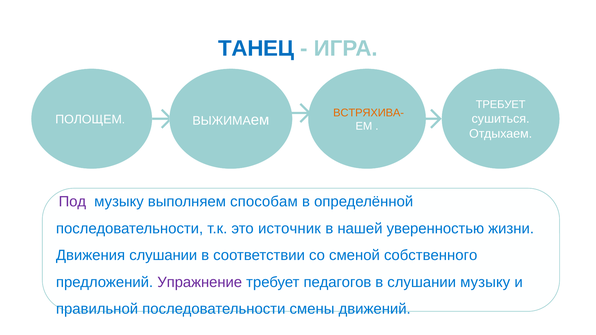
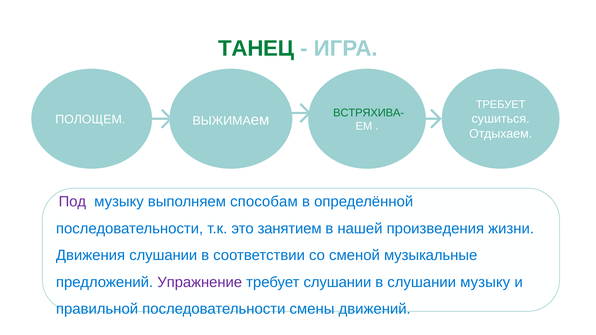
ТАНЕЦ colour: blue -> green (256, 48)
ВСТРЯХИВА- colour: orange -> green (369, 113)
источник: источник -> занятием (290, 229)
уверенностью: уверенностью -> произведения (435, 229)
собственного: собственного -> музыкальные (431, 255)
требует педагогов: педагогов -> слушании (337, 282)
